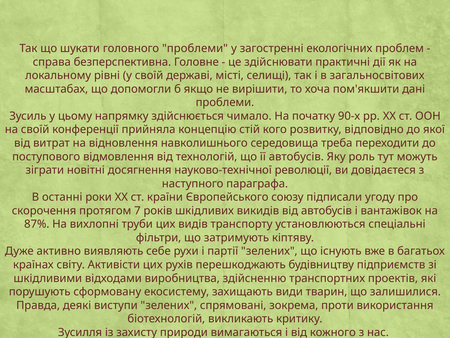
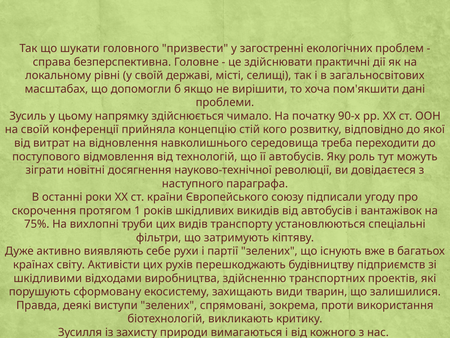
головного проблеми: проблеми -> призвести (195, 48)
7: 7 -> 1 (137, 210)
87%: 87% -> 75% (37, 224)
